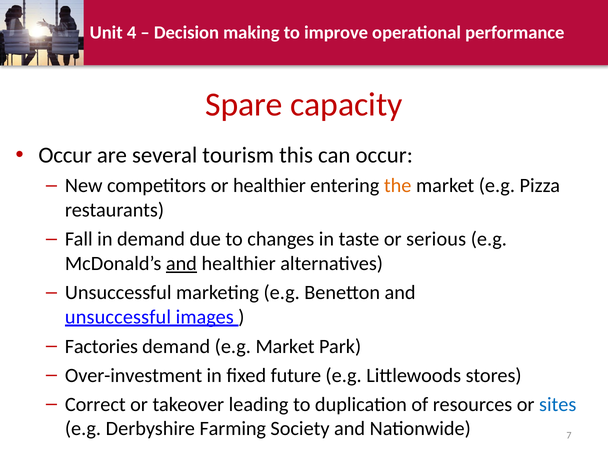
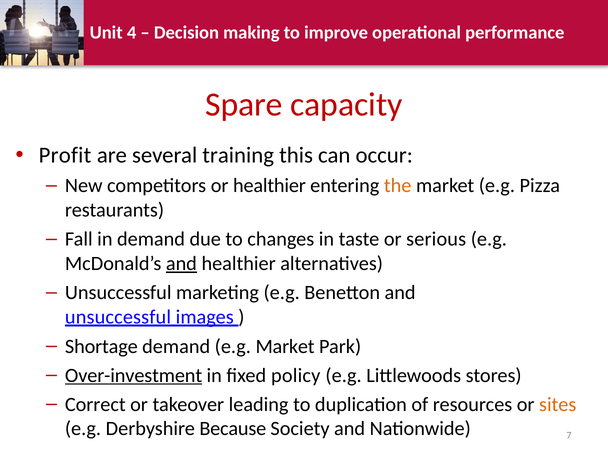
Occur: Occur -> Profit (65, 155)
tourism: tourism -> training (238, 155)
Factories: Factories -> Shortage (101, 346)
Over-investment underline: none -> present (134, 375)
future: future -> policy (296, 375)
sites colour: blue -> orange (558, 404)
Farming: Farming -> Because (233, 429)
